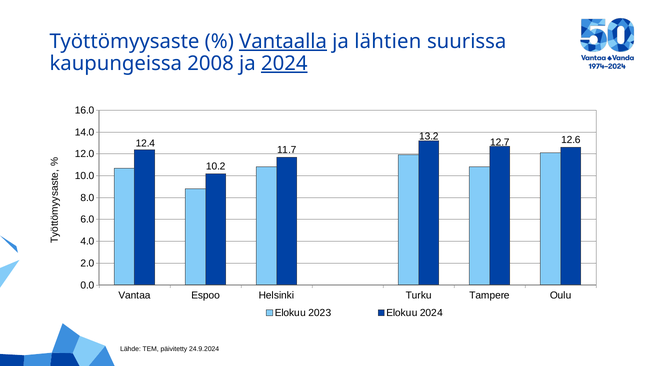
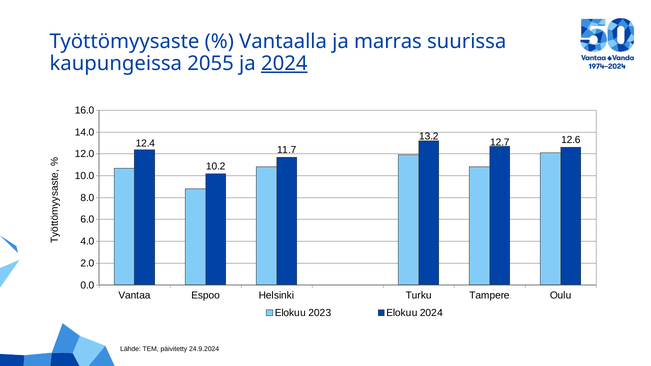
Vantaalla underline: present -> none (283, 42)
lähtien: lähtien -> marras (388, 42)
2008: 2008 -> 2055 (211, 64)
